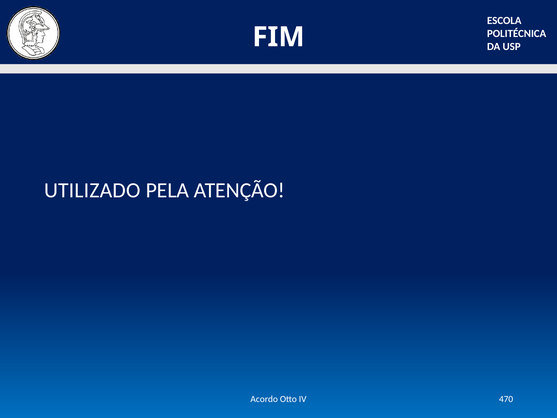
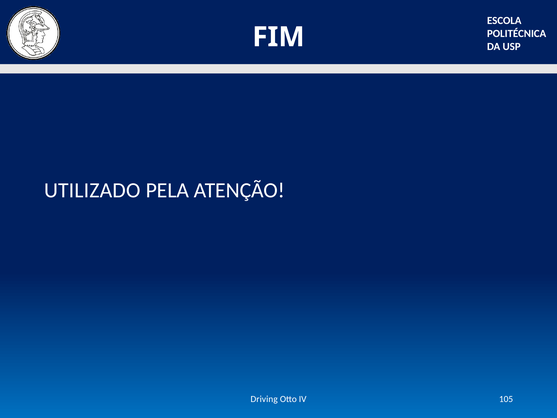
Acordo: Acordo -> Driving (264, 399)
470: 470 -> 105 (506, 399)
